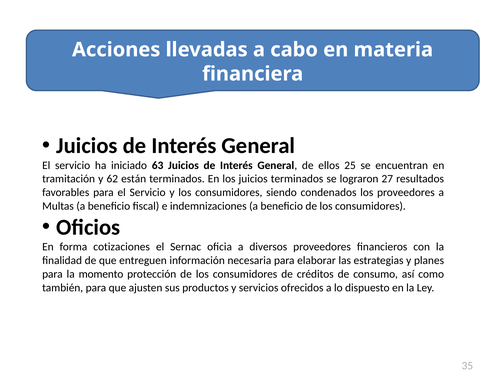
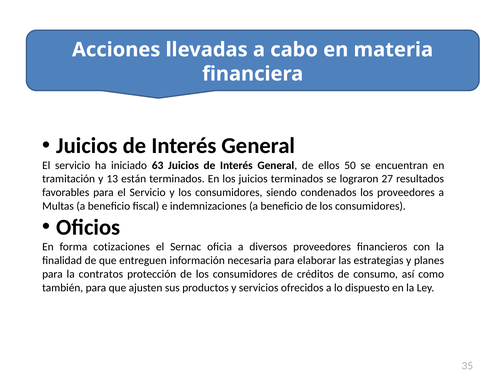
25: 25 -> 50 (350, 165)
62: 62 -> 13 (112, 179)
momento: momento -> contratos (101, 274)
